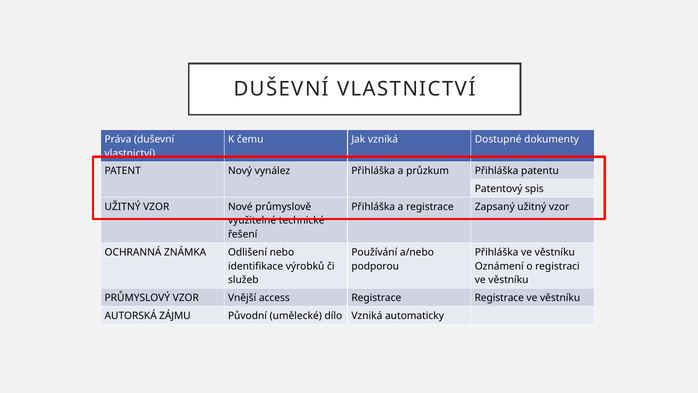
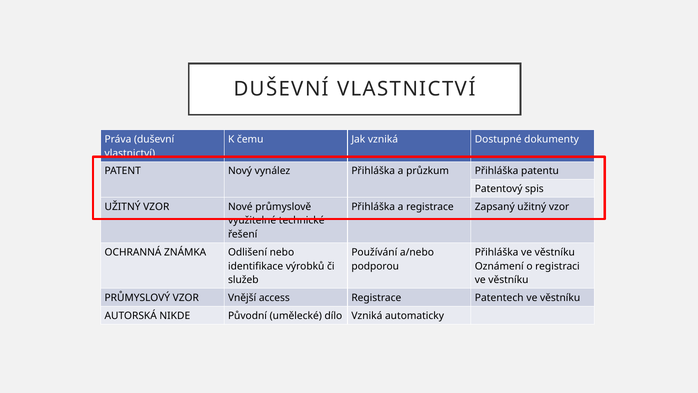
Registrace Registrace: Registrace -> Patentech (499, 298)
ZÁJMU: ZÁJMU -> NIKDE (175, 315)
